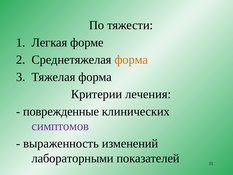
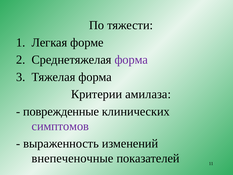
форма colour: orange -> purple (131, 60)
лечения: лечения -> амилаза (148, 94)
лабораторными: лабораторными -> внепеченочные (72, 158)
